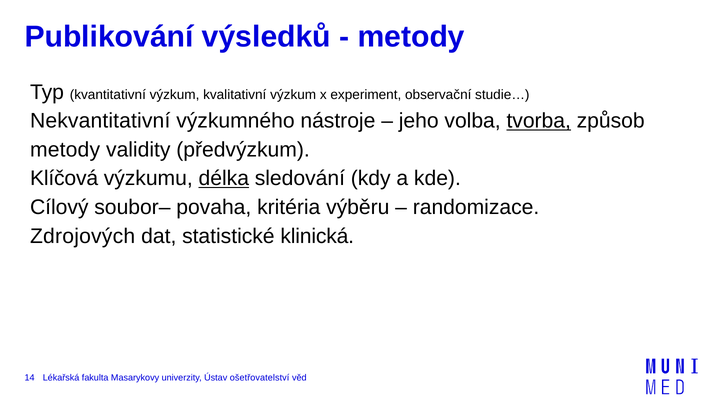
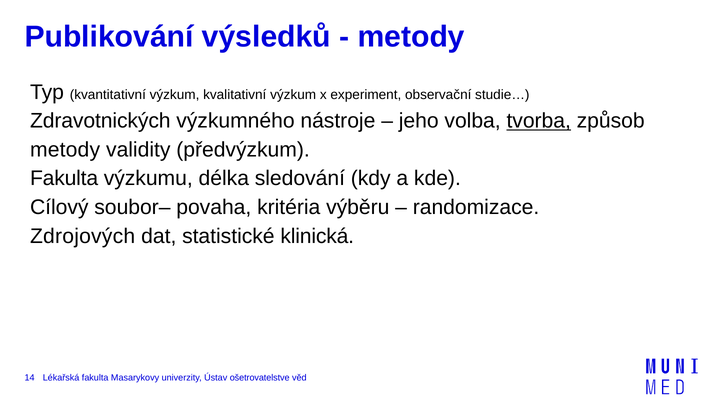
Nekvantitativní: Nekvantitativní -> Zdravotnických (100, 121)
Klíčová: Klíčová -> Fakulta (64, 179)
délka underline: present -> none (224, 179)
ošetřovatelství: ošetřovatelství -> ošetrovatelstve (260, 378)
